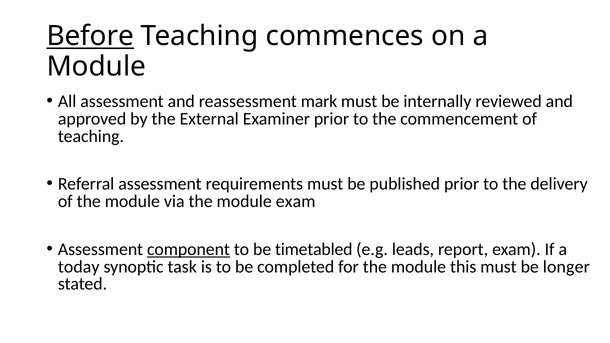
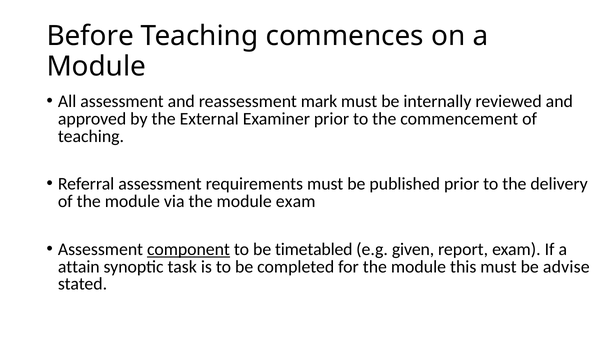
Before underline: present -> none (90, 36)
leads: leads -> given (413, 249)
today: today -> attain (79, 267)
longer: longer -> advise (566, 267)
